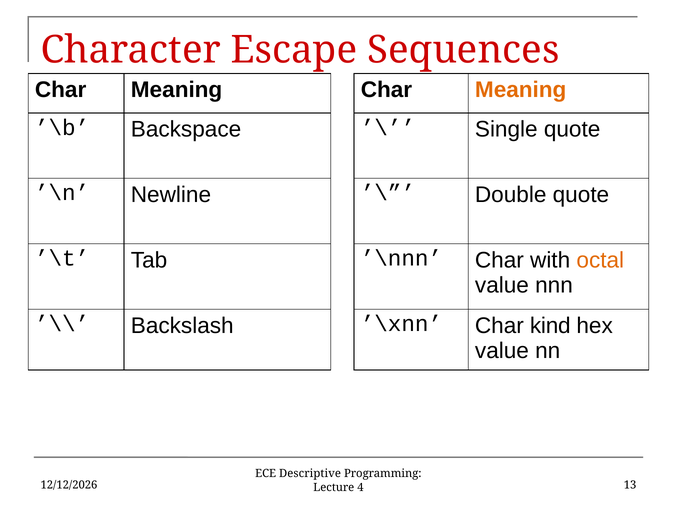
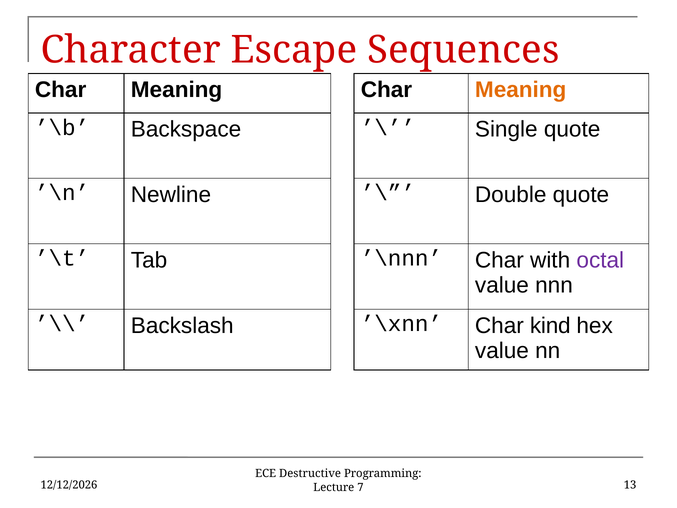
octal colour: orange -> purple (600, 260)
Descriptive: Descriptive -> Destructive (310, 474)
4: 4 -> 7 (360, 487)
